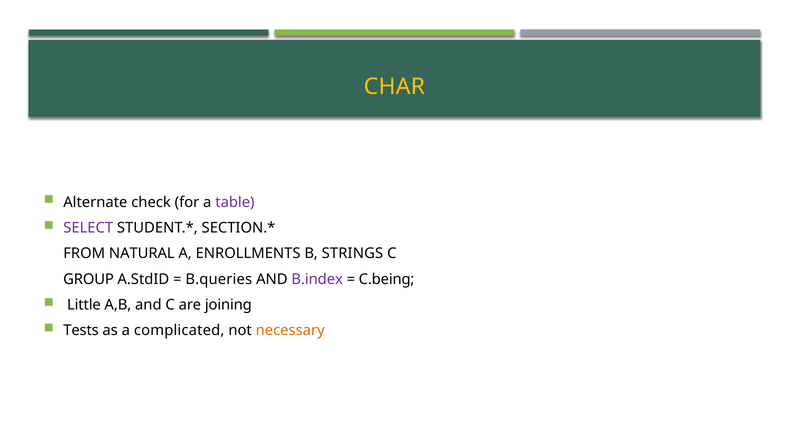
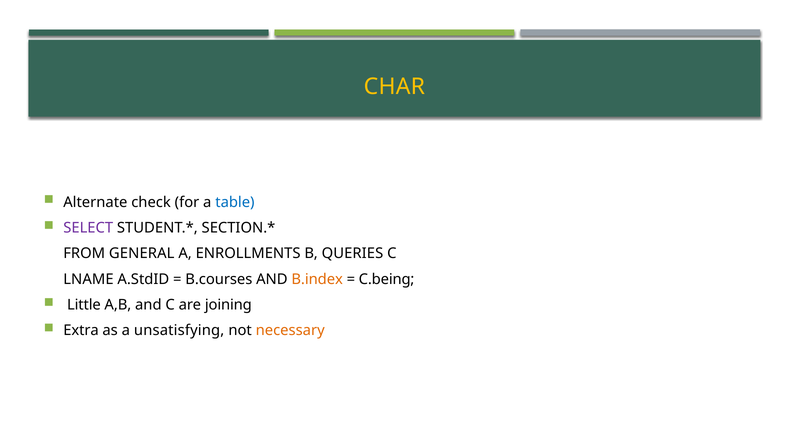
table colour: purple -> blue (235, 202)
NATURAL: NATURAL -> GENERAL (142, 253)
STRINGS: STRINGS -> QUERIES (352, 253)
GROUP: GROUP -> LNAME (88, 279)
B.queries: B.queries -> B.courses (219, 279)
B.index colour: purple -> orange (317, 279)
Tests: Tests -> Extra (81, 330)
complicated: complicated -> unsatisfying (179, 330)
